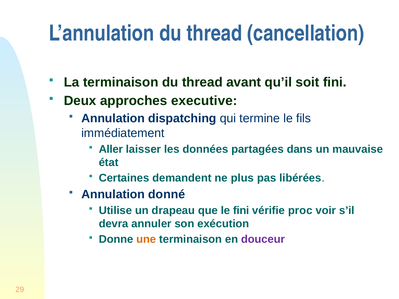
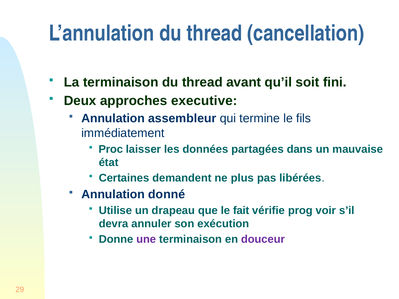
dispatching: dispatching -> assembleur (182, 119)
Aller: Aller -> Proc (111, 149)
le fini: fini -> fait (241, 211)
proc: proc -> prog (300, 211)
une colour: orange -> purple (146, 239)
